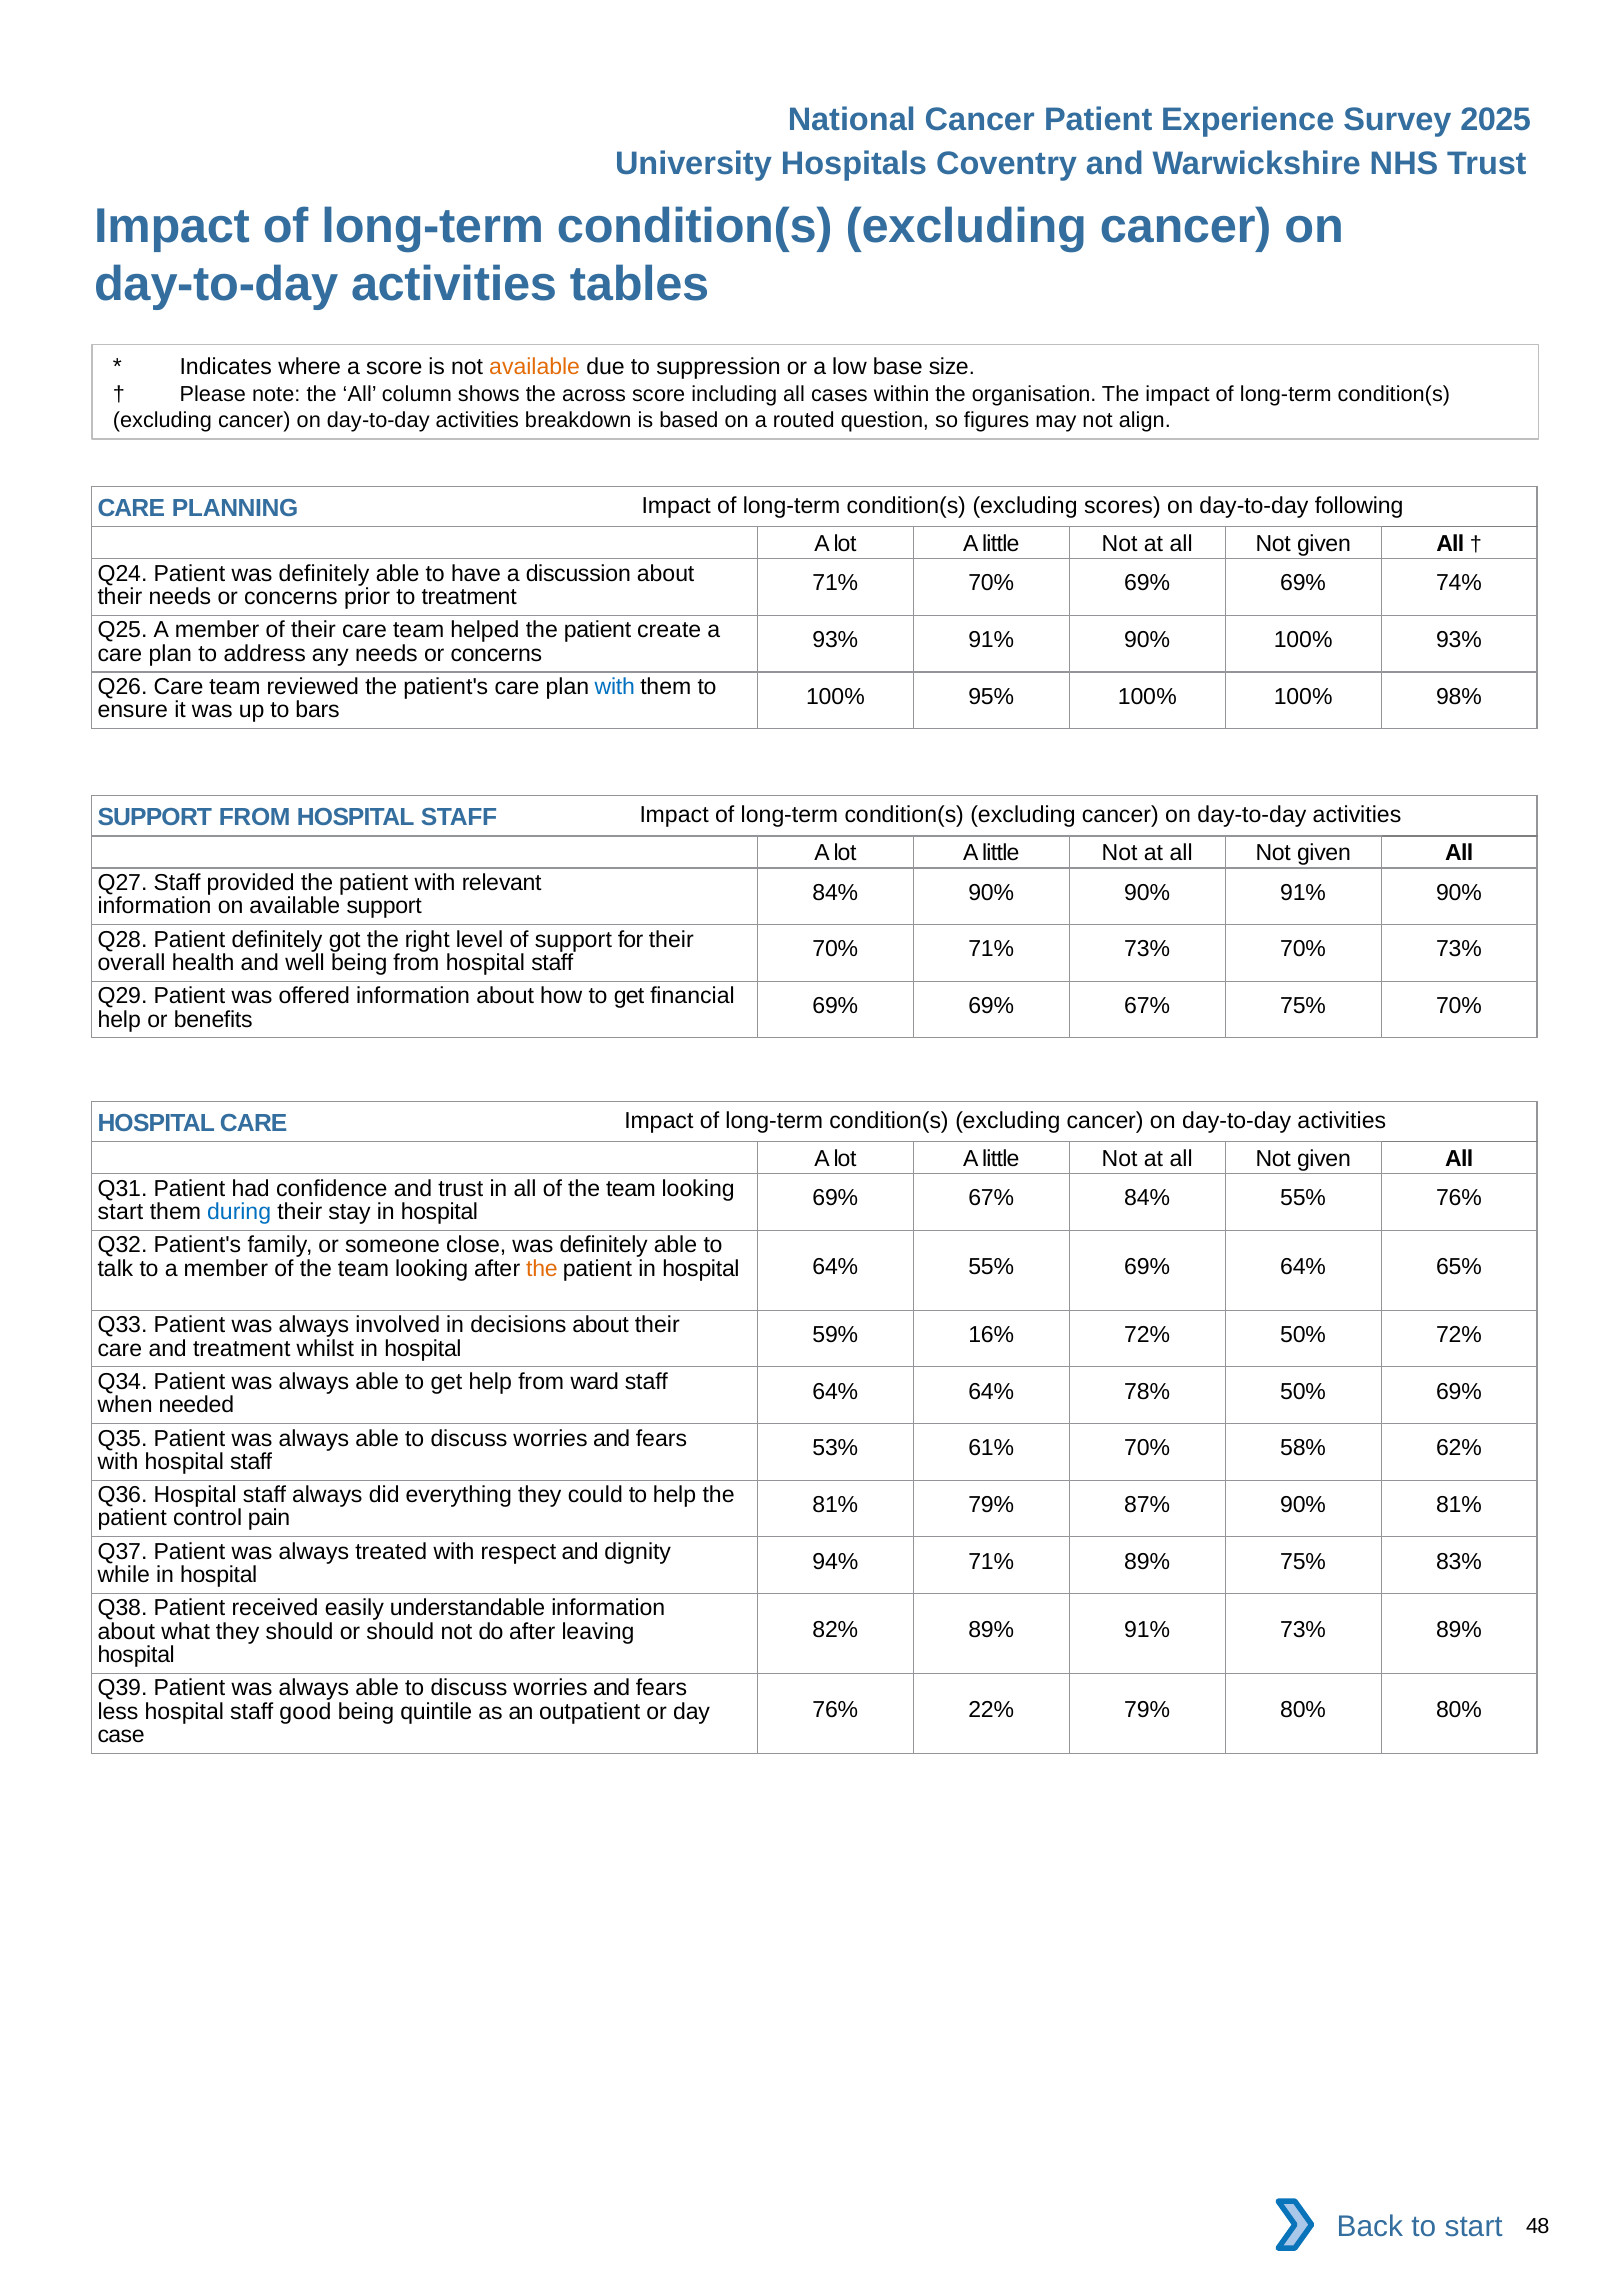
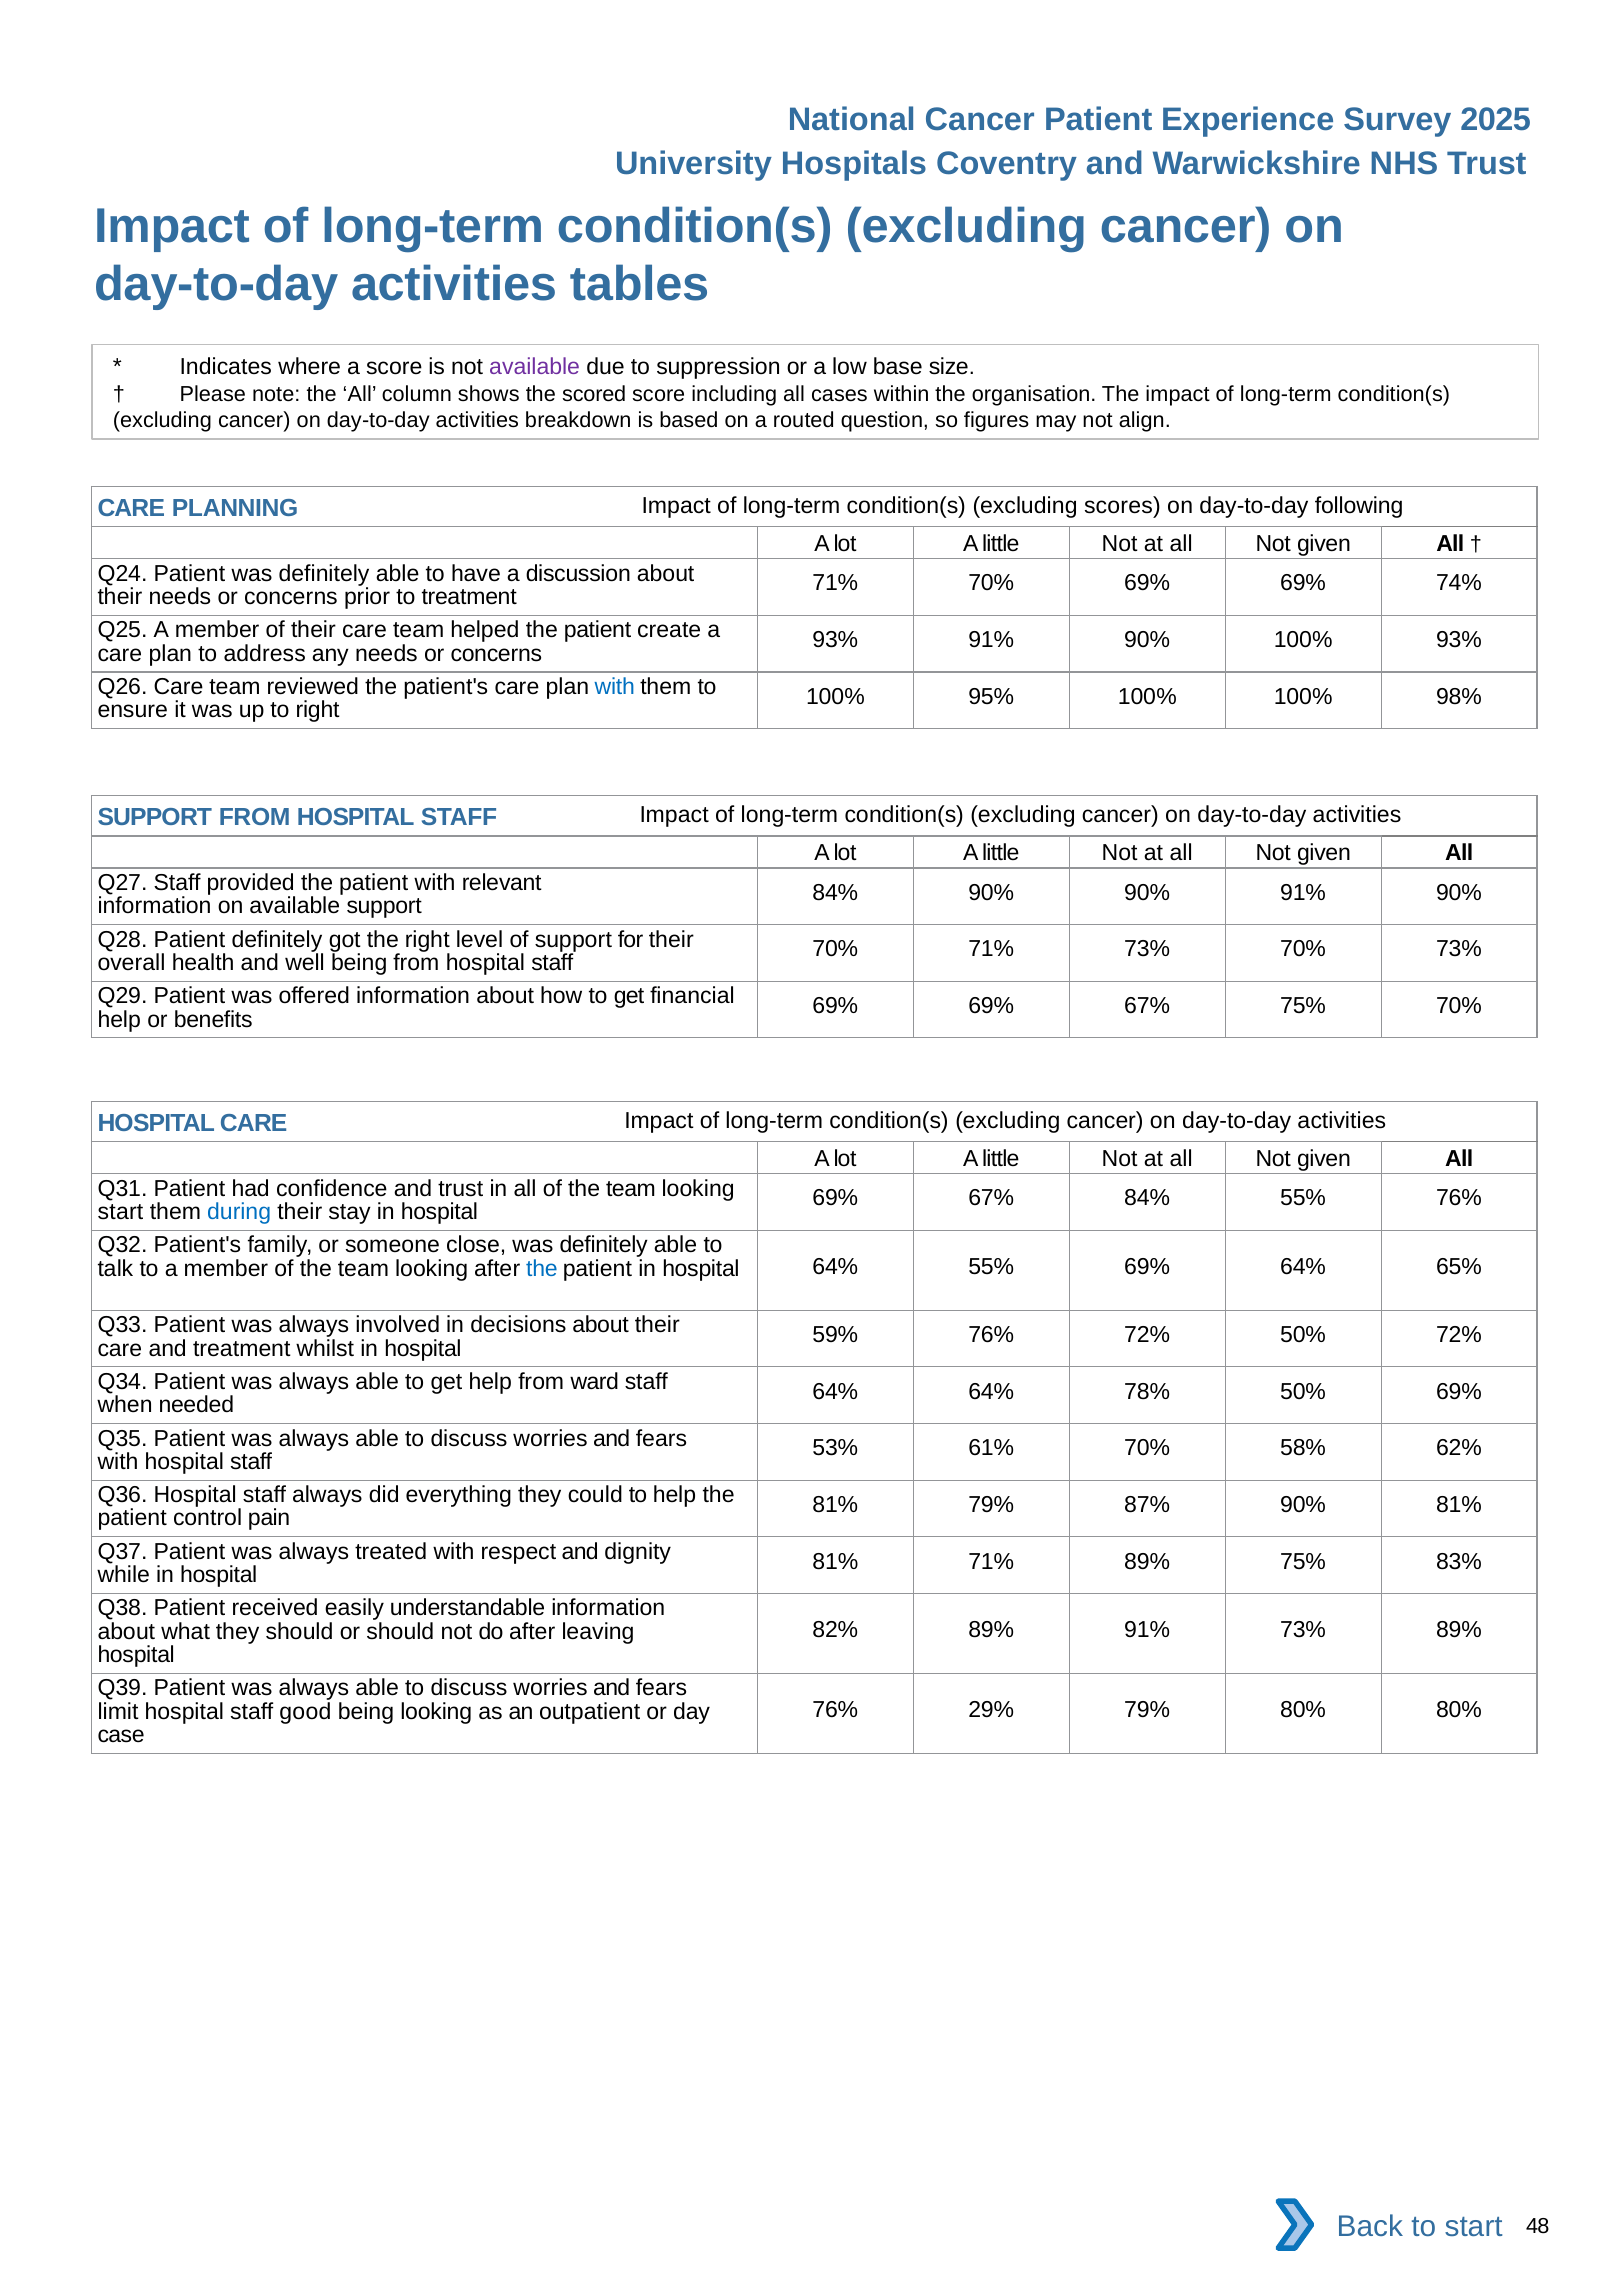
available colour: orange -> purple (535, 367)
across: across -> scored (594, 394)
to bars: bars -> right (318, 710)
the colour: orange -> blue (542, 1268)
59% 16%: 16% -> 76% (991, 1335)
94%: 94% -> 81% (835, 1561)
22%: 22% -> 29% (991, 1709)
less: less -> limit (118, 1711)
being quintile: quintile -> looking (436, 1711)
